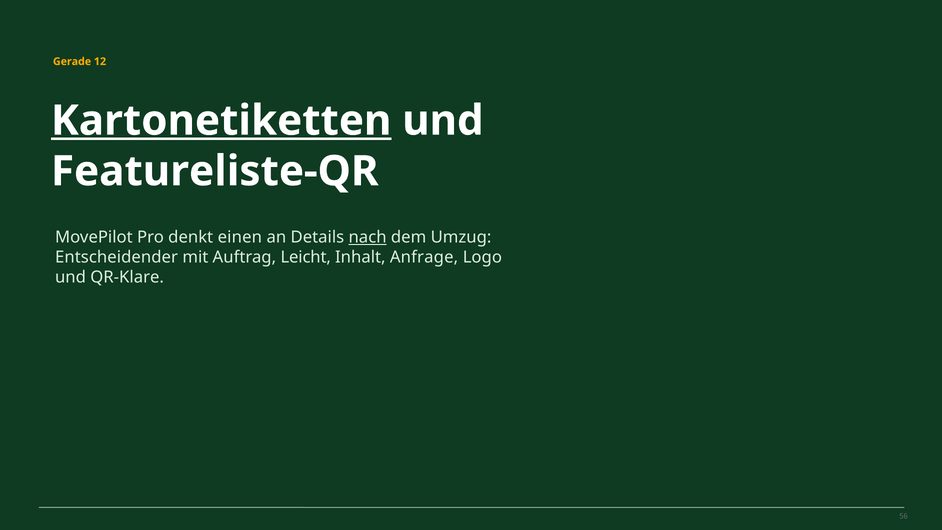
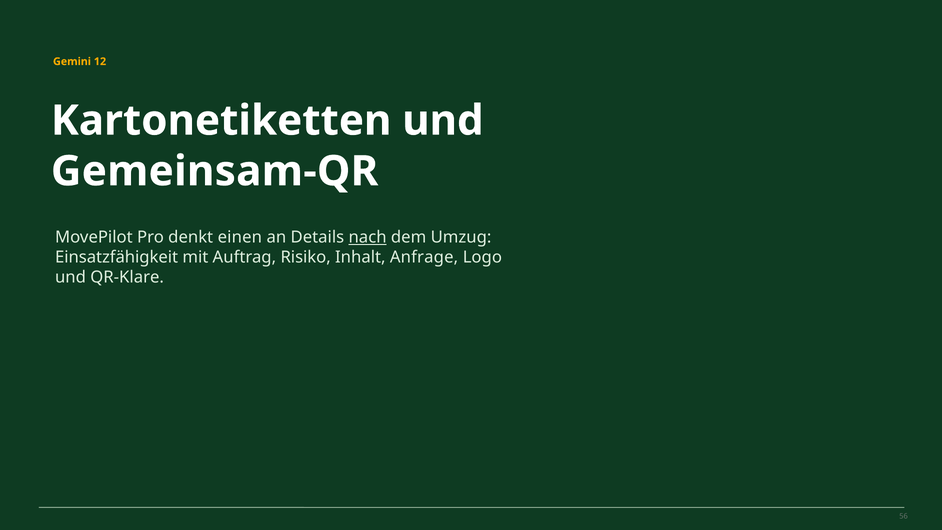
Gerade: Gerade -> Gemini (72, 61)
Kartonetiketten underline: present -> none (221, 121)
Featureliste‑QR: Featureliste‑QR -> Gemeinsam‑QR (215, 171)
Entscheidender: Entscheidender -> Einsatzfähigkeit (117, 257)
Leicht: Leicht -> Risiko (306, 257)
